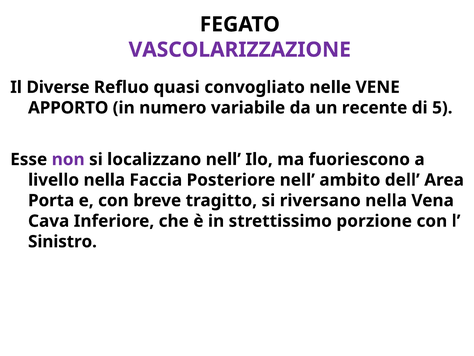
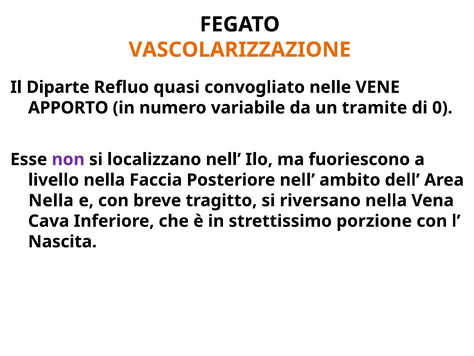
VASCOLARIZZAZIONE colour: purple -> orange (240, 50)
Diverse: Diverse -> Diparte (58, 87)
recente: recente -> tramite (375, 108)
5: 5 -> 0 (442, 108)
Porta: Porta -> Nella (51, 200)
Sinistro: Sinistro -> Nascita (62, 241)
